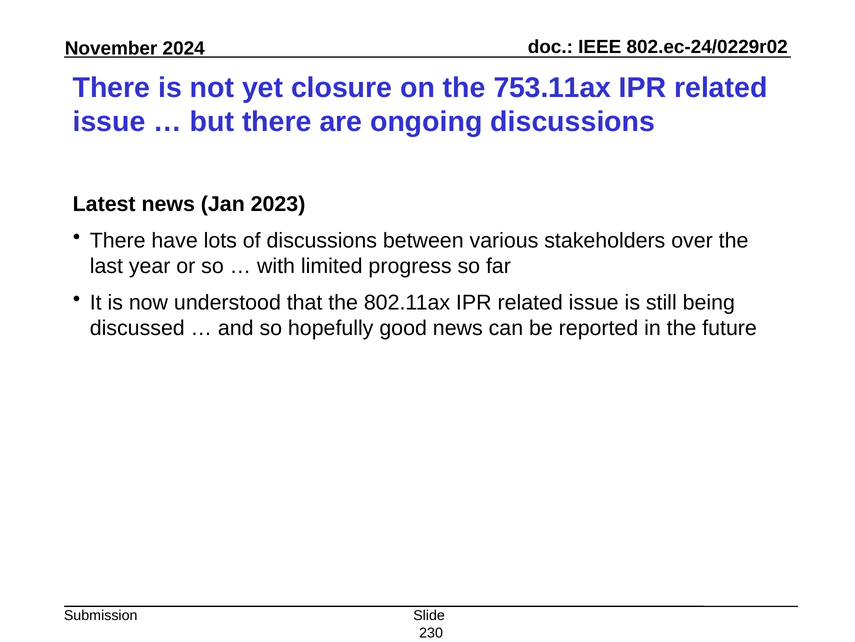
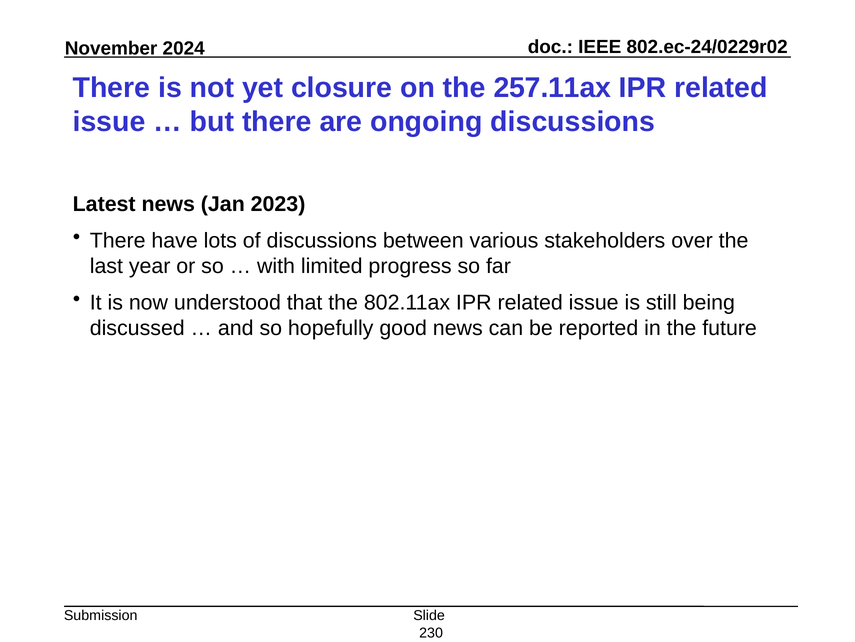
753.11ax: 753.11ax -> 257.11ax (552, 88)
